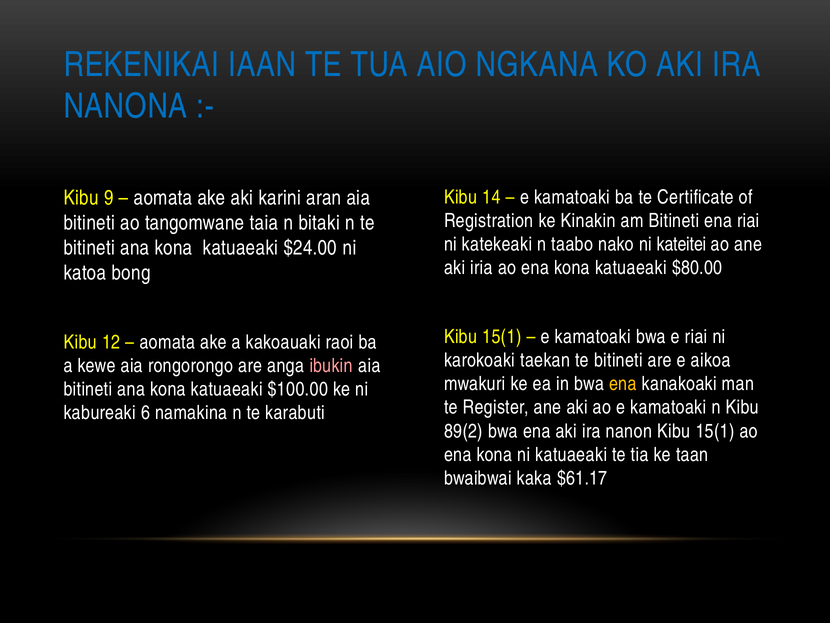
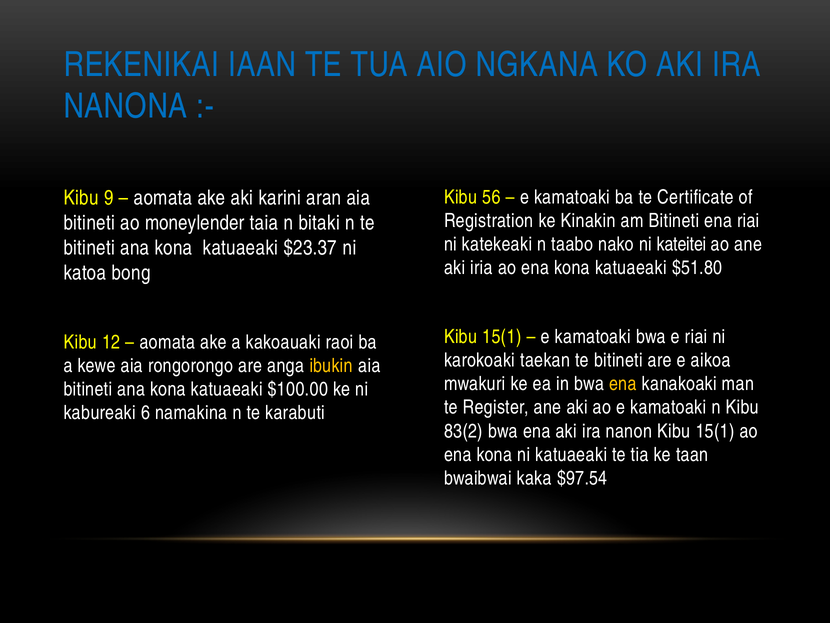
14: 14 -> 56 (491, 197)
tangomwane: tangomwane -> moneylender (195, 223)
$24.00: $24.00 -> $23.37 (310, 248)
$80.00: $80.00 -> $51.80 (697, 268)
ibukin colour: pink -> yellow (331, 365)
89(2: 89(2 -> 83(2 (463, 431)
$61.17: $61.17 -> $97.54 (582, 478)
